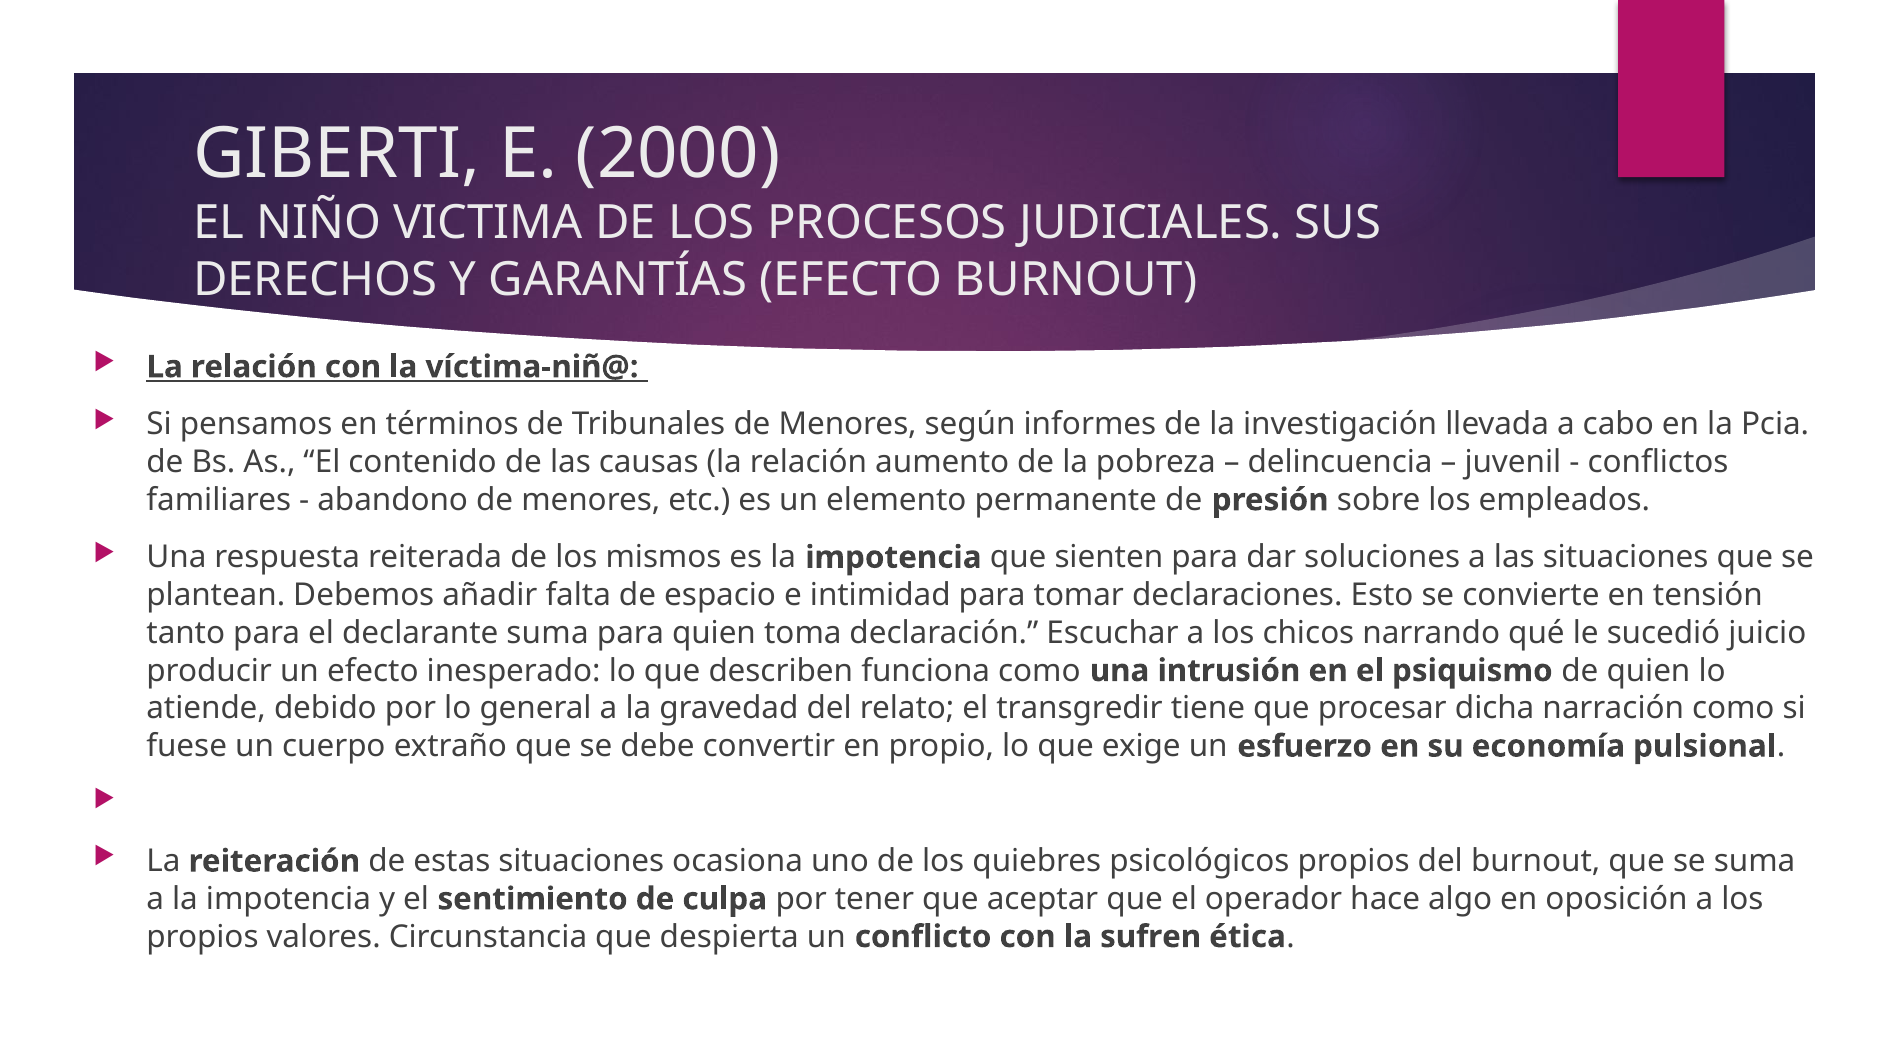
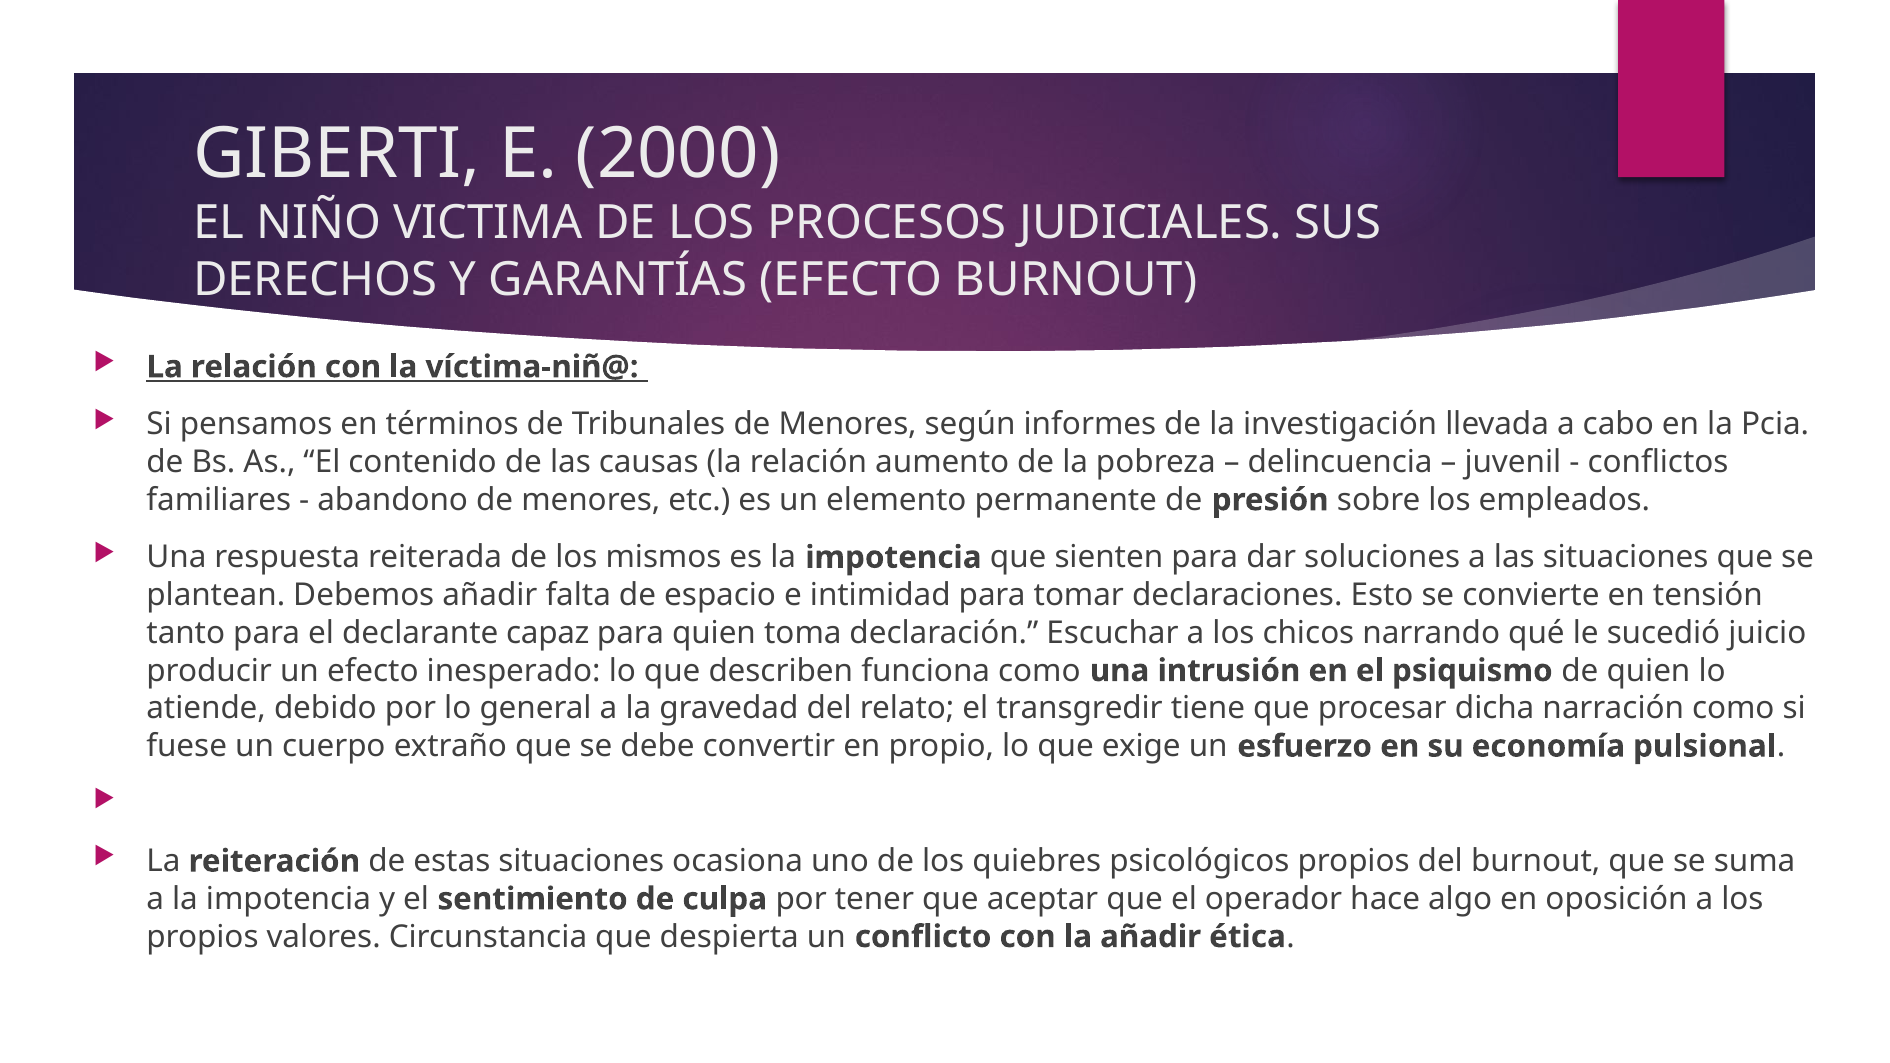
declarante suma: suma -> capaz (548, 633)
la sufren: sufren -> añadir (1151, 937)
